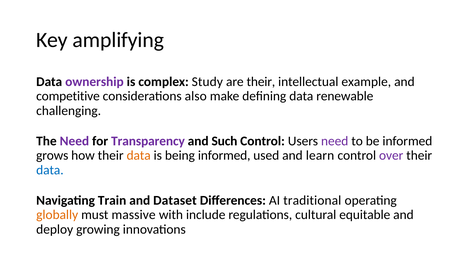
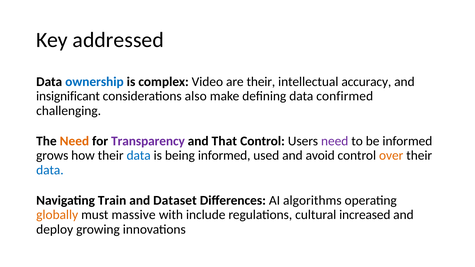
amplifying: amplifying -> addressed (118, 40)
ownership colour: purple -> blue (94, 82)
Study: Study -> Video (207, 82)
example: example -> accuracy (366, 82)
competitive: competitive -> insignificant (68, 96)
renewable: renewable -> confirmed (345, 96)
Need colour: purple -> orange (74, 141)
Such: Such -> That (224, 141)
data colour: orange -> blue (139, 156)
learn: learn -> avoid (320, 156)
over colour: purple -> orange (391, 156)
traditional: traditional -> algorithms (312, 201)
equitable: equitable -> increased (365, 215)
